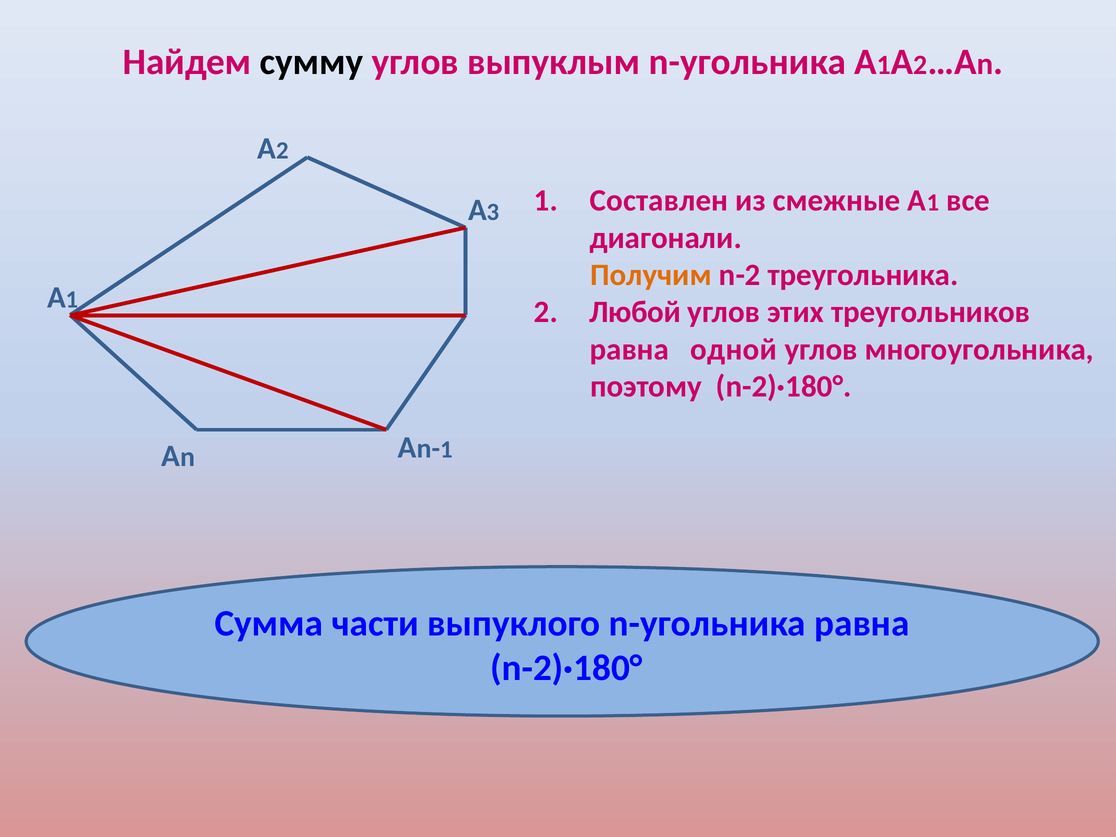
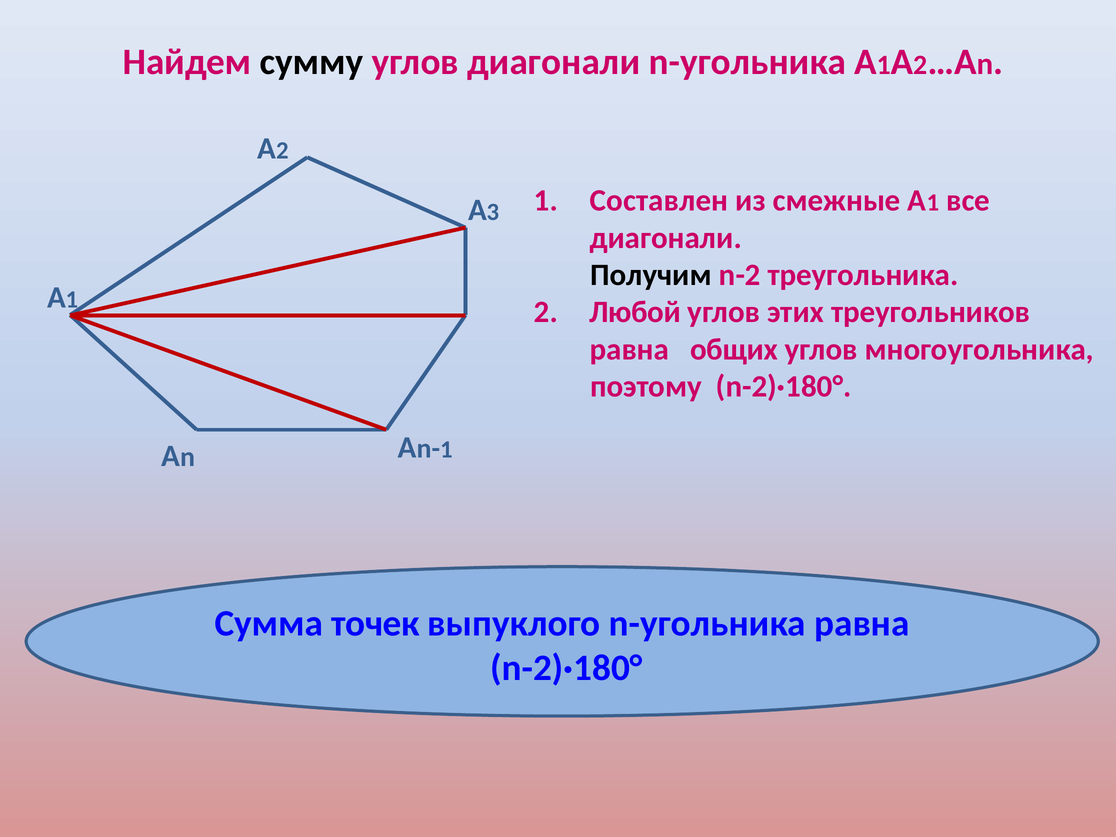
углов выпуклым: выпуклым -> диагонали (554, 62)
Получим colour: orange -> black (651, 275)
одной: одной -> общих (734, 349)
части: части -> точек (375, 623)
